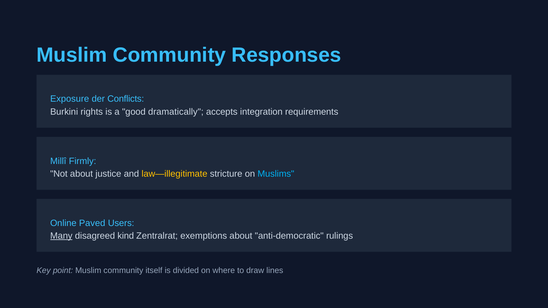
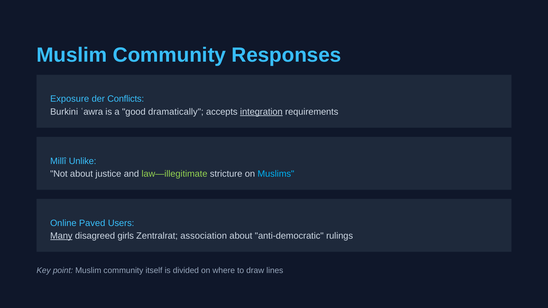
rights: rights -> ʿawra (92, 112)
integration underline: none -> present (261, 112)
Firmly: Firmly -> Unlike (83, 161)
law—illegitimate colour: yellow -> light green (174, 174)
kind: kind -> girls (126, 236)
exemptions: exemptions -> association (204, 236)
